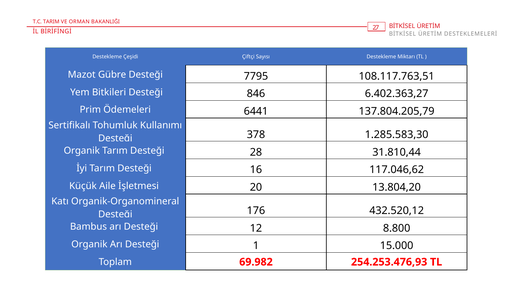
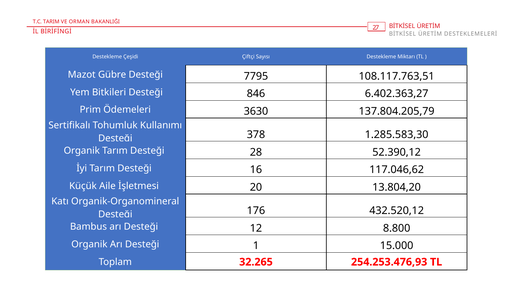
6441: 6441 -> 3630 (256, 111)
31.810,44: 31.810,44 -> 52.390,12 (397, 152)
69.982: 69.982 -> 32.265 (256, 262)
